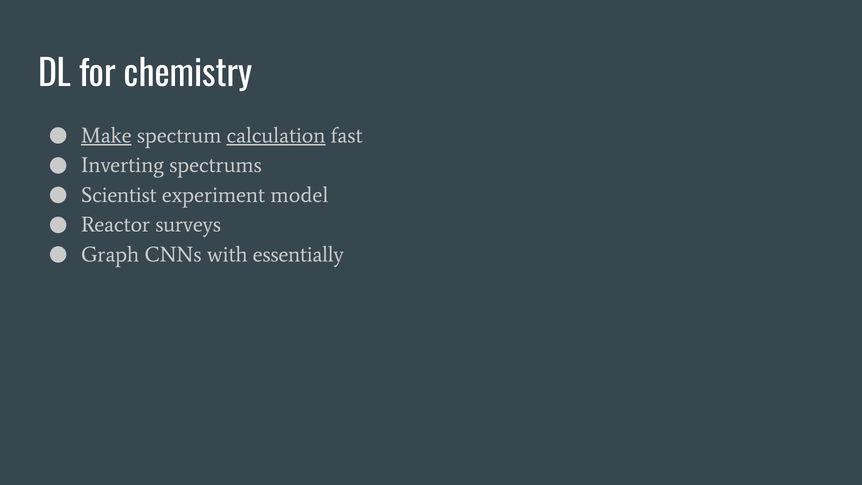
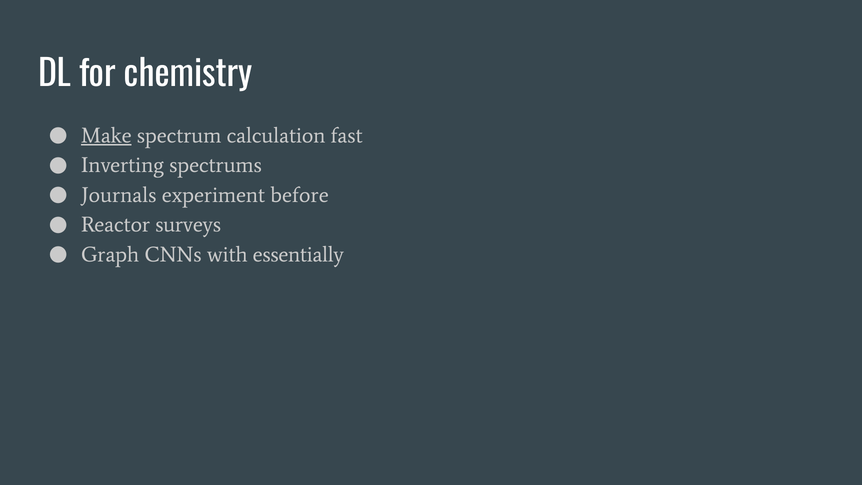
calculation underline: present -> none (276, 136)
Scientist: Scientist -> Journals (119, 195)
model: model -> before (300, 195)
